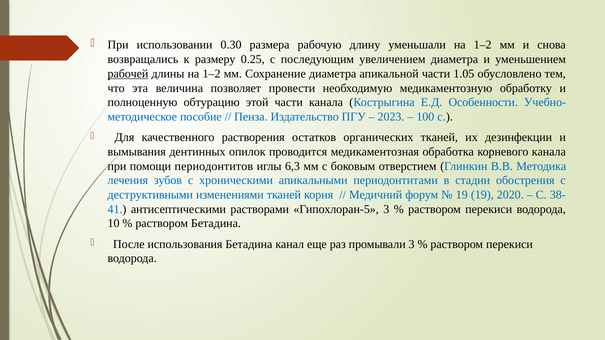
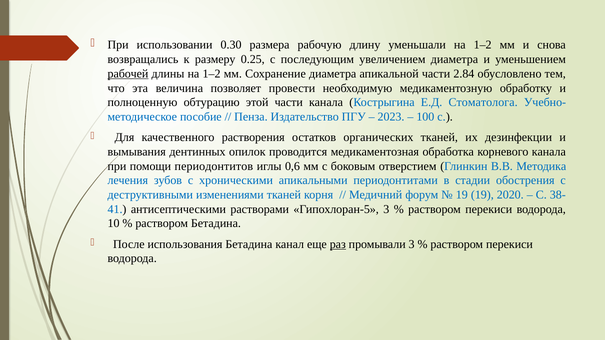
1.05: 1.05 -> 2.84 (464, 74)
Особенности: Особенности -> Стоматолога (483, 103)
6,3: 6,3 -> 0,6 (292, 166)
раз underline: none -> present (338, 244)
